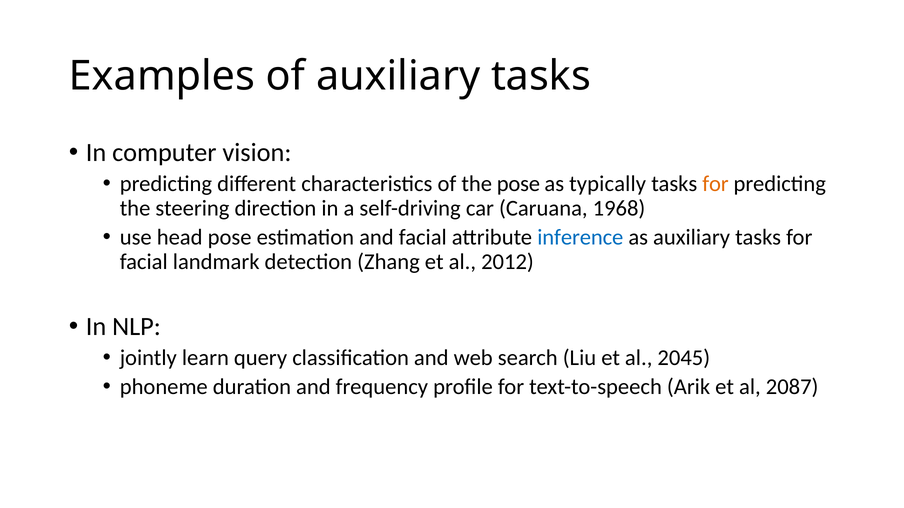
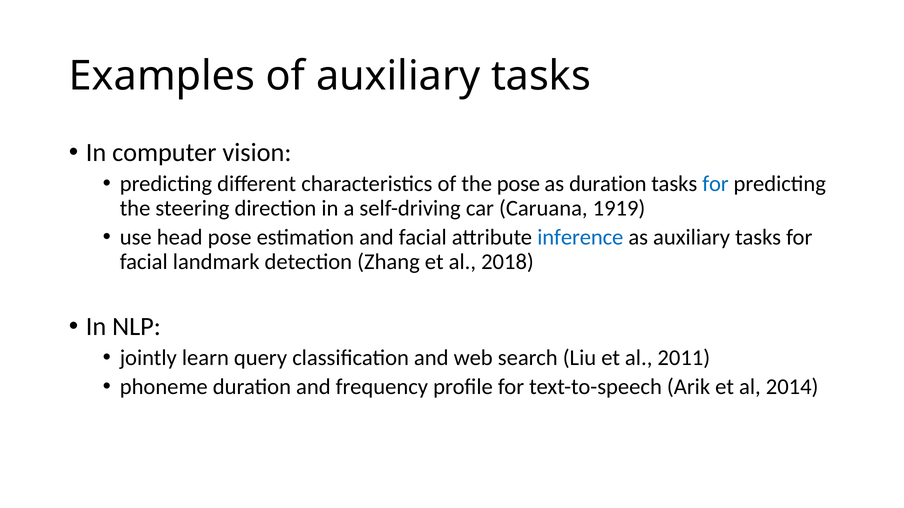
as typically: typically -> duration (608, 184)
for colour: orange -> blue (716, 184)
1968: 1968 -> 1919 (619, 208)
2012: 2012 -> 2018 (507, 262)
2045: 2045 -> 2011 (684, 358)
2087: 2087 -> 2014 (792, 387)
